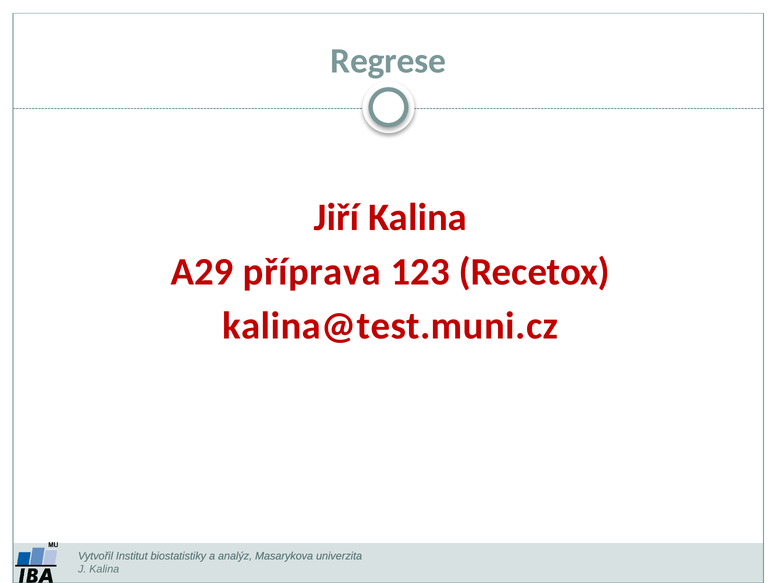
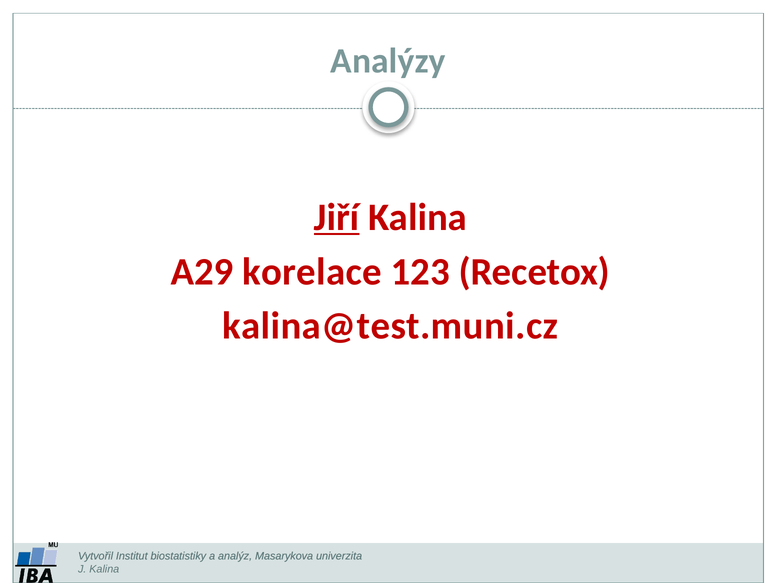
Regrese: Regrese -> Analýzy (388, 61)
Jiří underline: none -> present (337, 217)
příprava: příprava -> korelace (312, 272)
